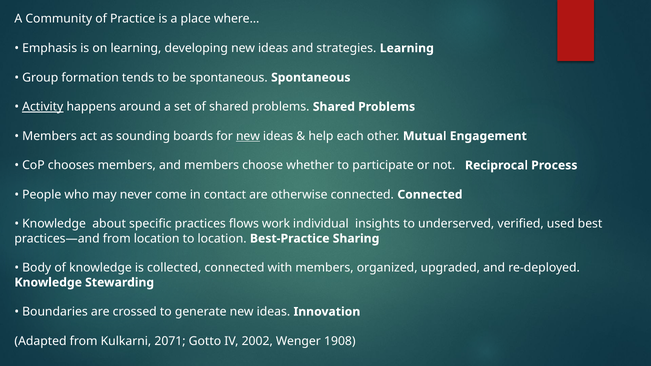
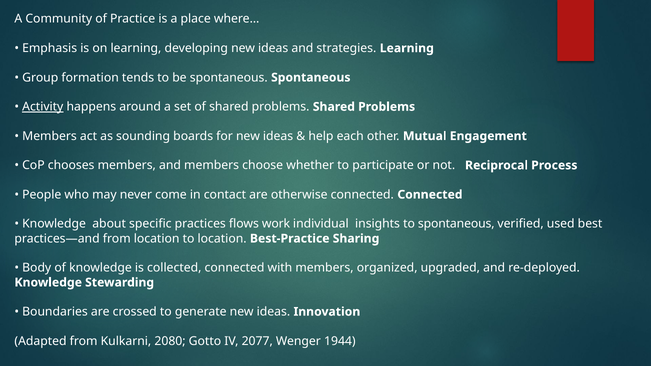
new underline: present -> none (248, 136)
to underserved: underserved -> spontaneous (456, 224)
2071: 2071 -> 2080 (170, 341)
2002: 2002 -> 2077 (257, 341)
1908: 1908 -> 1944 (340, 341)
